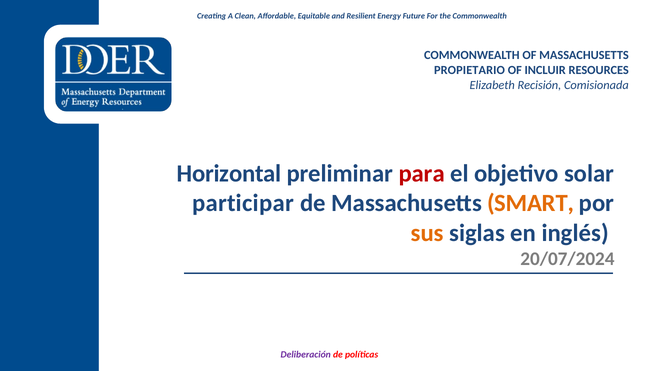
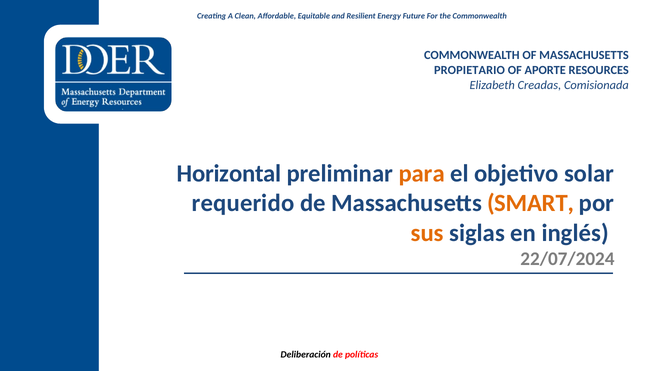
INCLUIR: INCLUIR -> APORTE (545, 70)
Recisión: Recisión -> Creadas (539, 85)
para colour: red -> orange (422, 173)
participar: participar -> requerido (243, 203)
20/07/2024: 20/07/2024 -> 22/07/2024 (567, 259)
Deliberación colour: purple -> black (306, 354)
